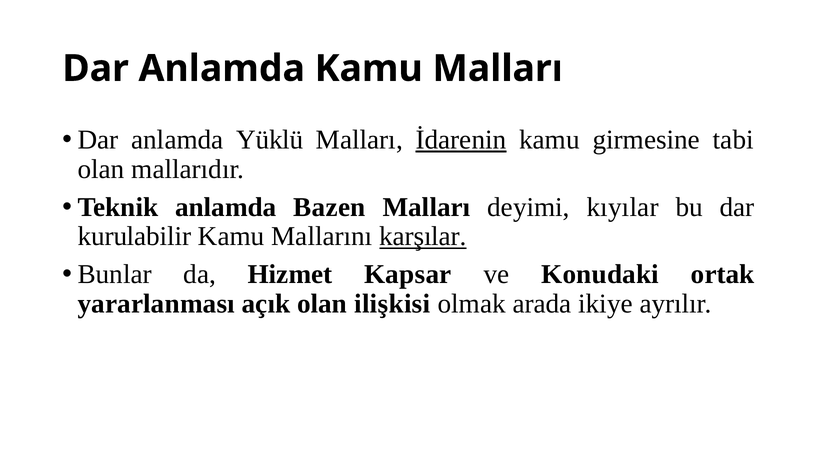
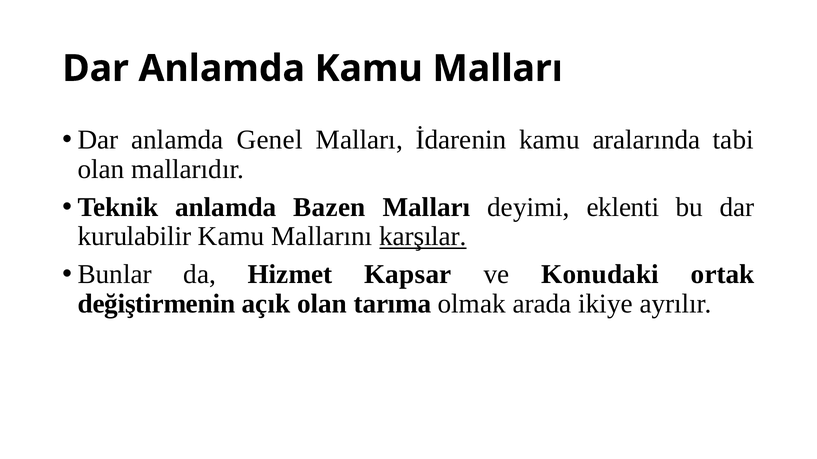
Yüklü: Yüklü -> Genel (270, 140)
İdarenin underline: present -> none (461, 140)
girmesine: girmesine -> aralarında (646, 140)
kıyılar: kıyılar -> eklenti (623, 207)
yararlanması: yararlanması -> değiştirmenin (156, 304)
ilişkisi: ilişkisi -> tarıma (393, 304)
